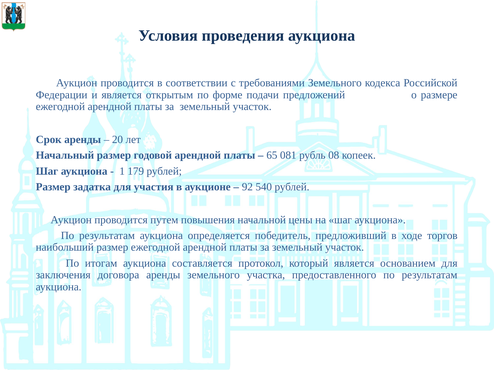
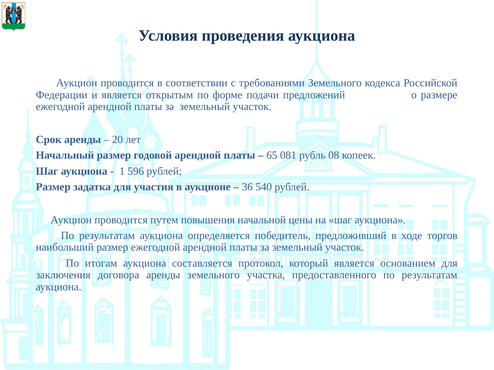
179: 179 -> 596 (136, 171)
92: 92 -> 36 (247, 187)
